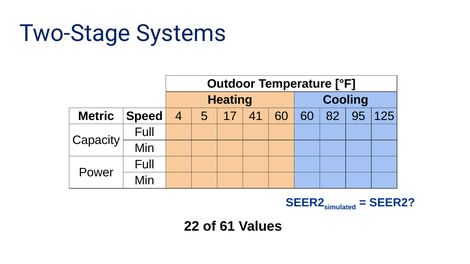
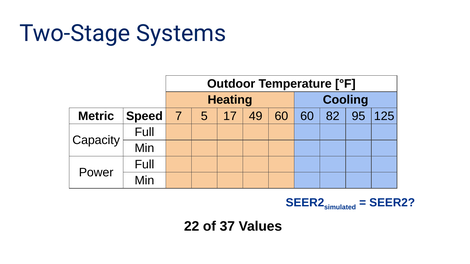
4: 4 -> 7 (179, 116)
41: 41 -> 49 (256, 116)
61: 61 -> 37 (227, 227)
